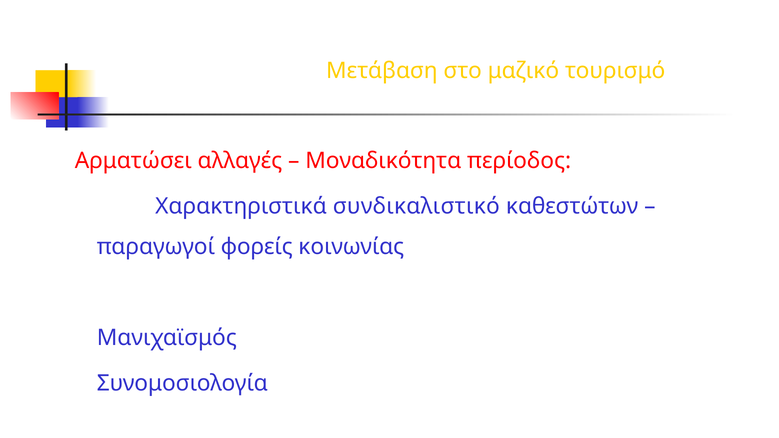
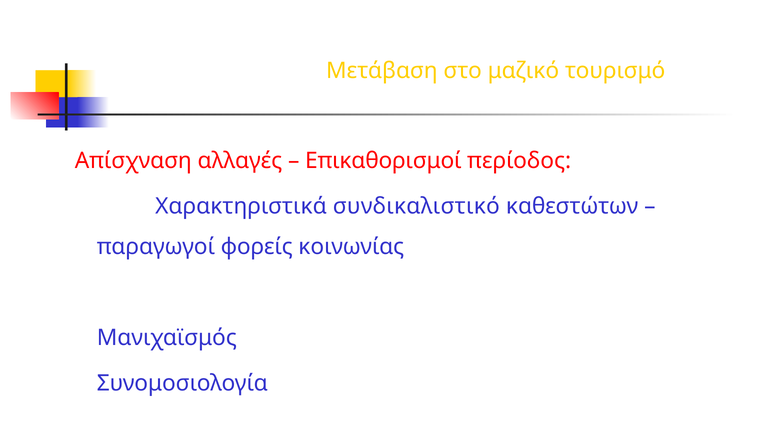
Αρματώσει: Αρματώσει -> Απίσχναση (133, 161)
Μοναδικότητα: Μοναδικότητα -> Επικαθορισμοί (383, 161)
